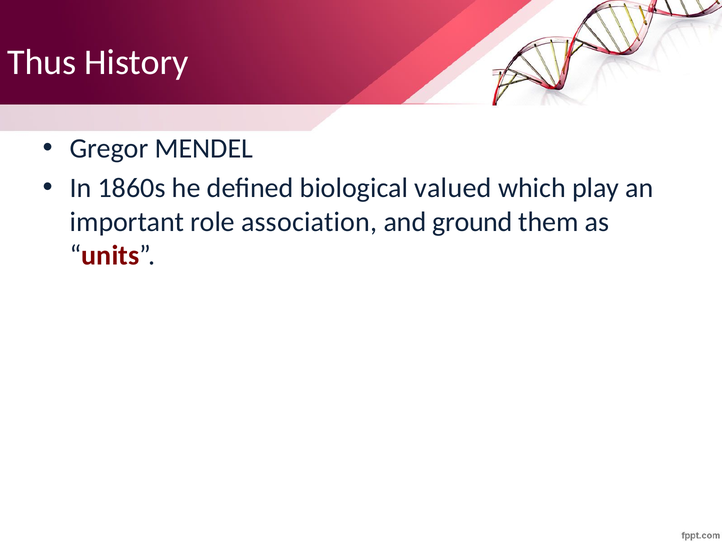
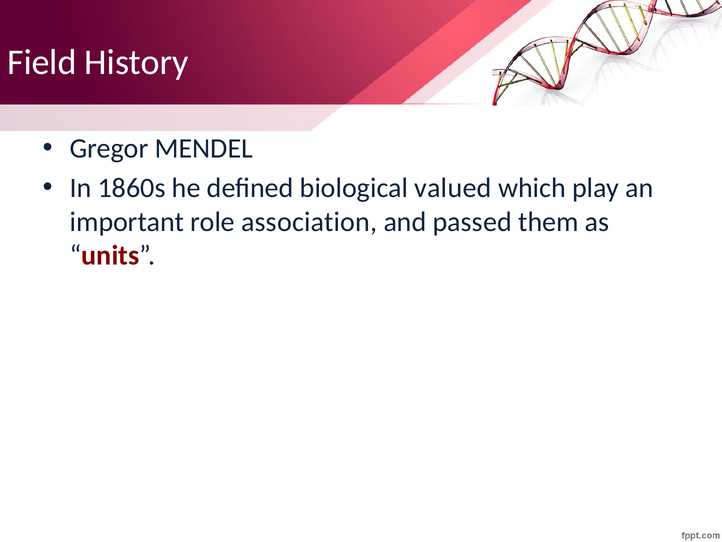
Thus: Thus -> Field (42, 62)
ground: ground -> passed (472, 222)
